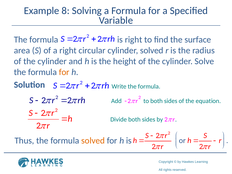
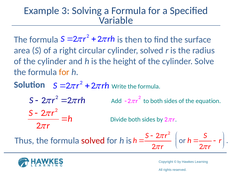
8: 8 -> 3 (66, 11)
is right: right -> then (134, 40)
solved colour: orange -> red (93, 141)
